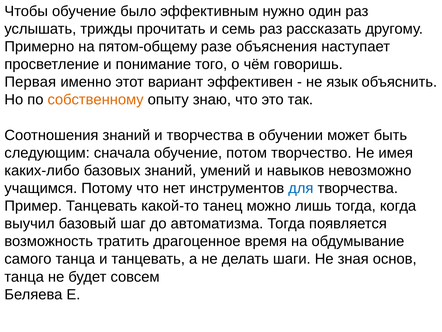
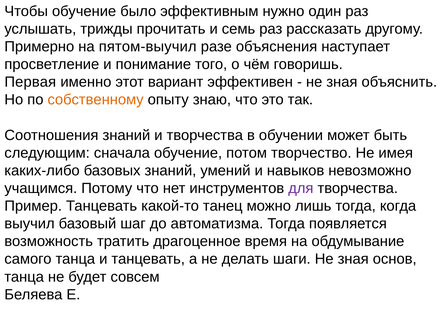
пятом-общему: пятом-общему -> пятом-выучил (148, 47)
язык: язык -> зная (342, 82)
для colour: blue -> purple (301, 188)
